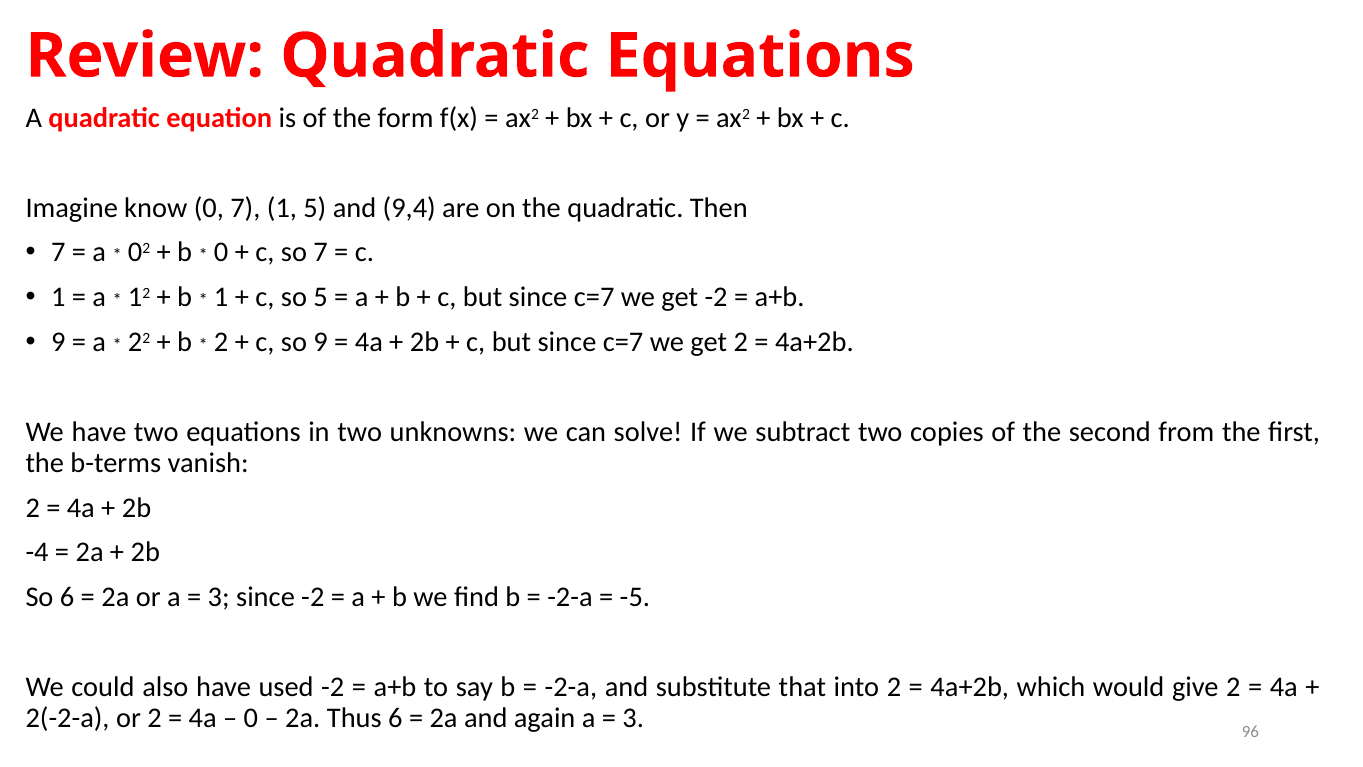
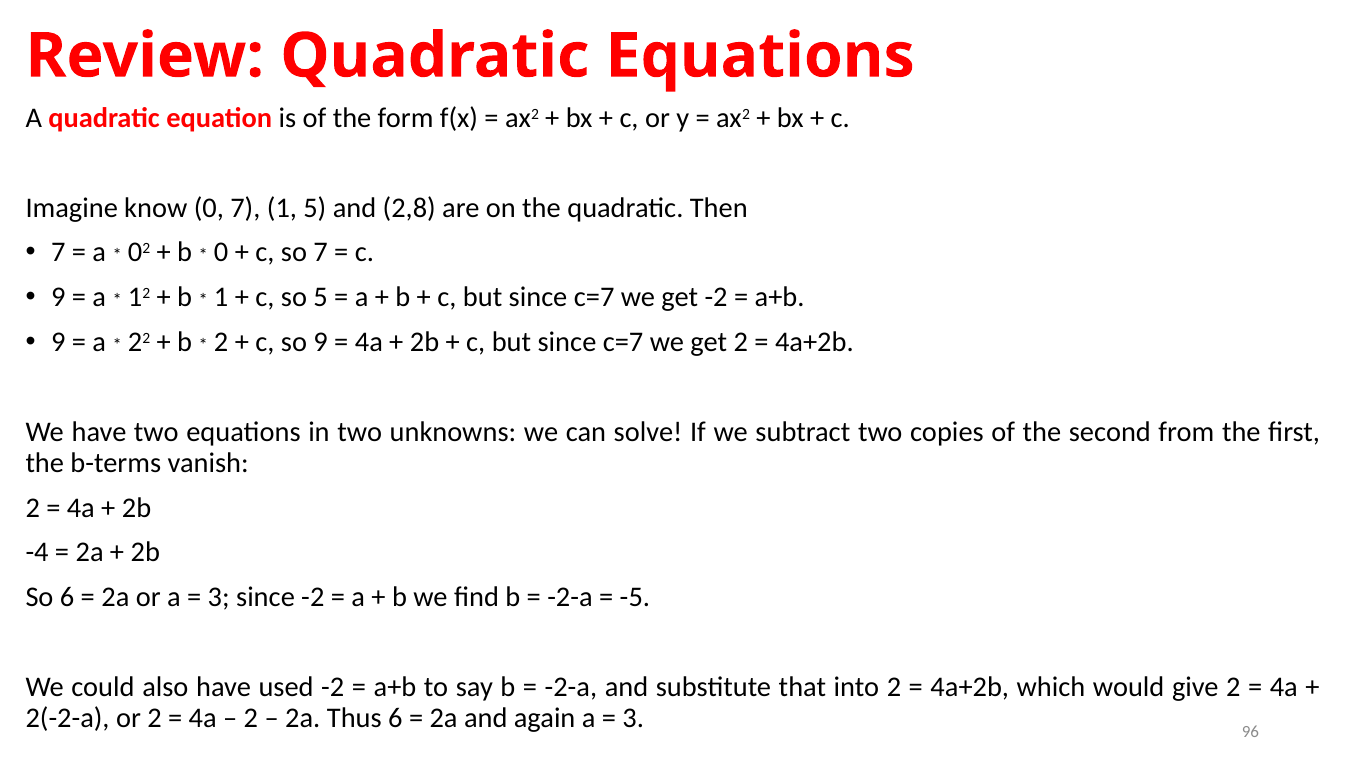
9,4: 9,4 -> 2,8 (409, 208)
1: 1 -> 9 (58, 297)
0: 0 -> 2 (251, 718)
